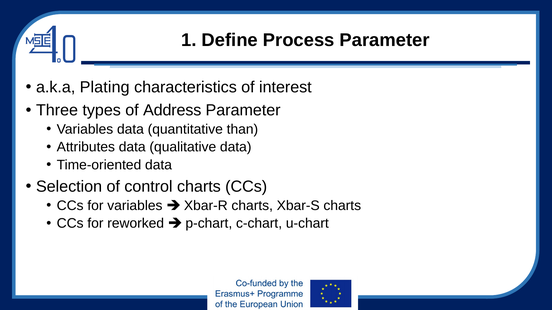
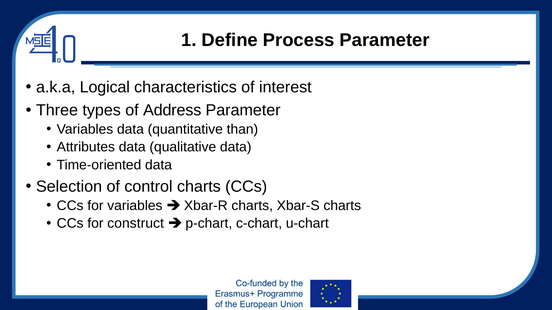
Plating: Plating -> Logical (105, 87)
reworked: reworked -> construct (136, 224)
